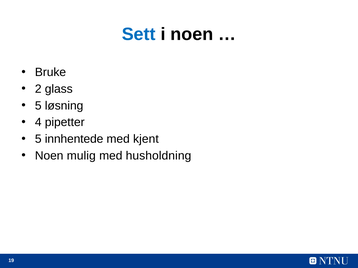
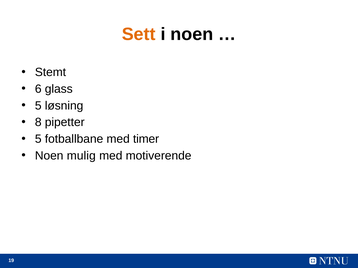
Sett colour: blue -> orange (139, 34)
Bruke: Bruke -> Stemt (50, 72)
2: 2 -> 6 (38, 89)
4: 4 -> 8 (38, 123)
innhentede: innhentede -> fotballbane (74, 139)
kjent: kjent -> timer (146, 139)
husholdning: husholdning -> motiverende (159, 156)
